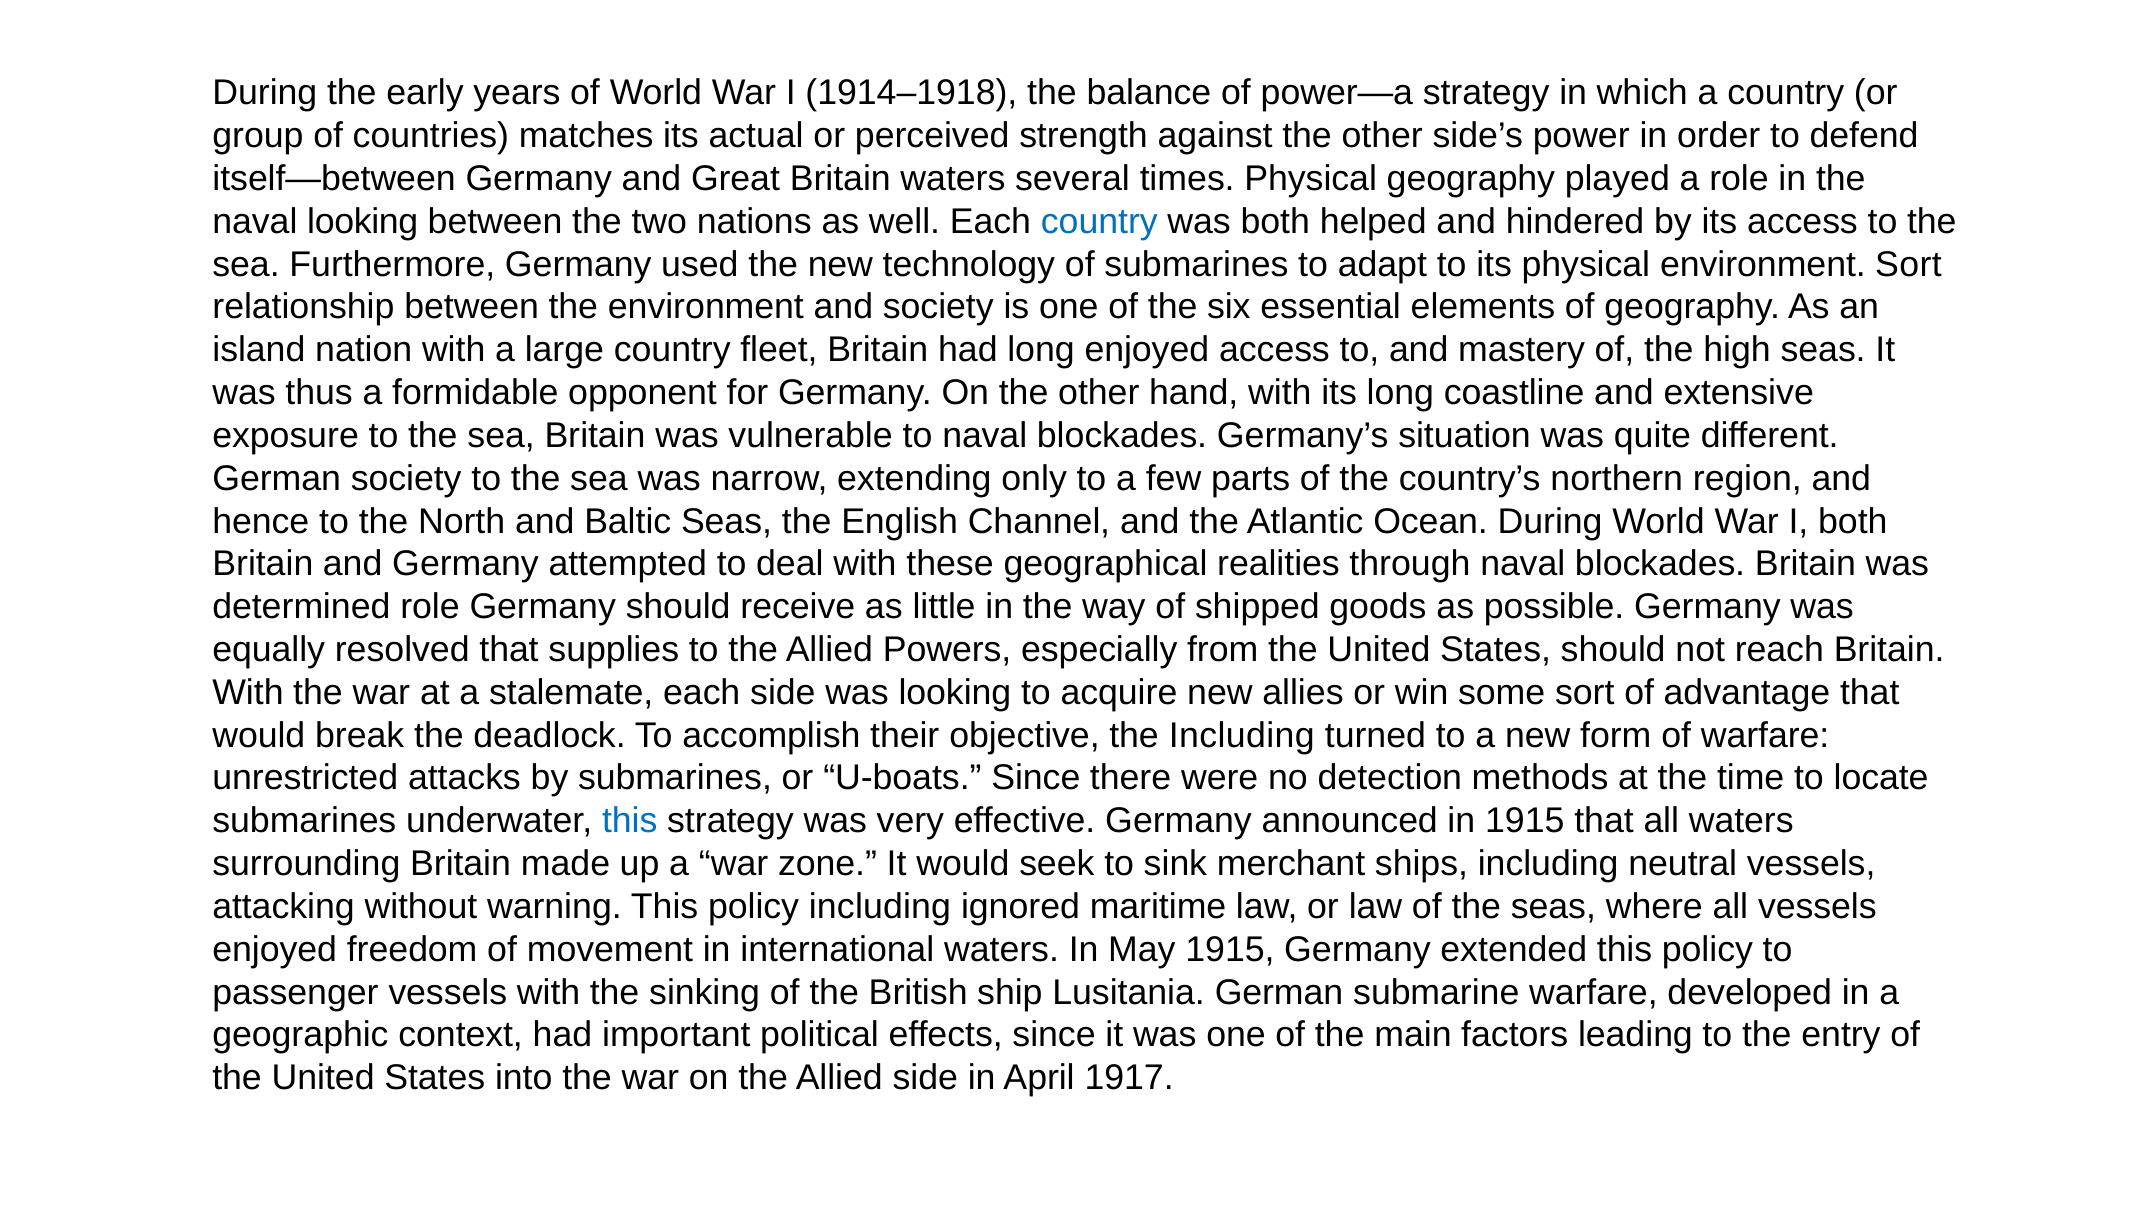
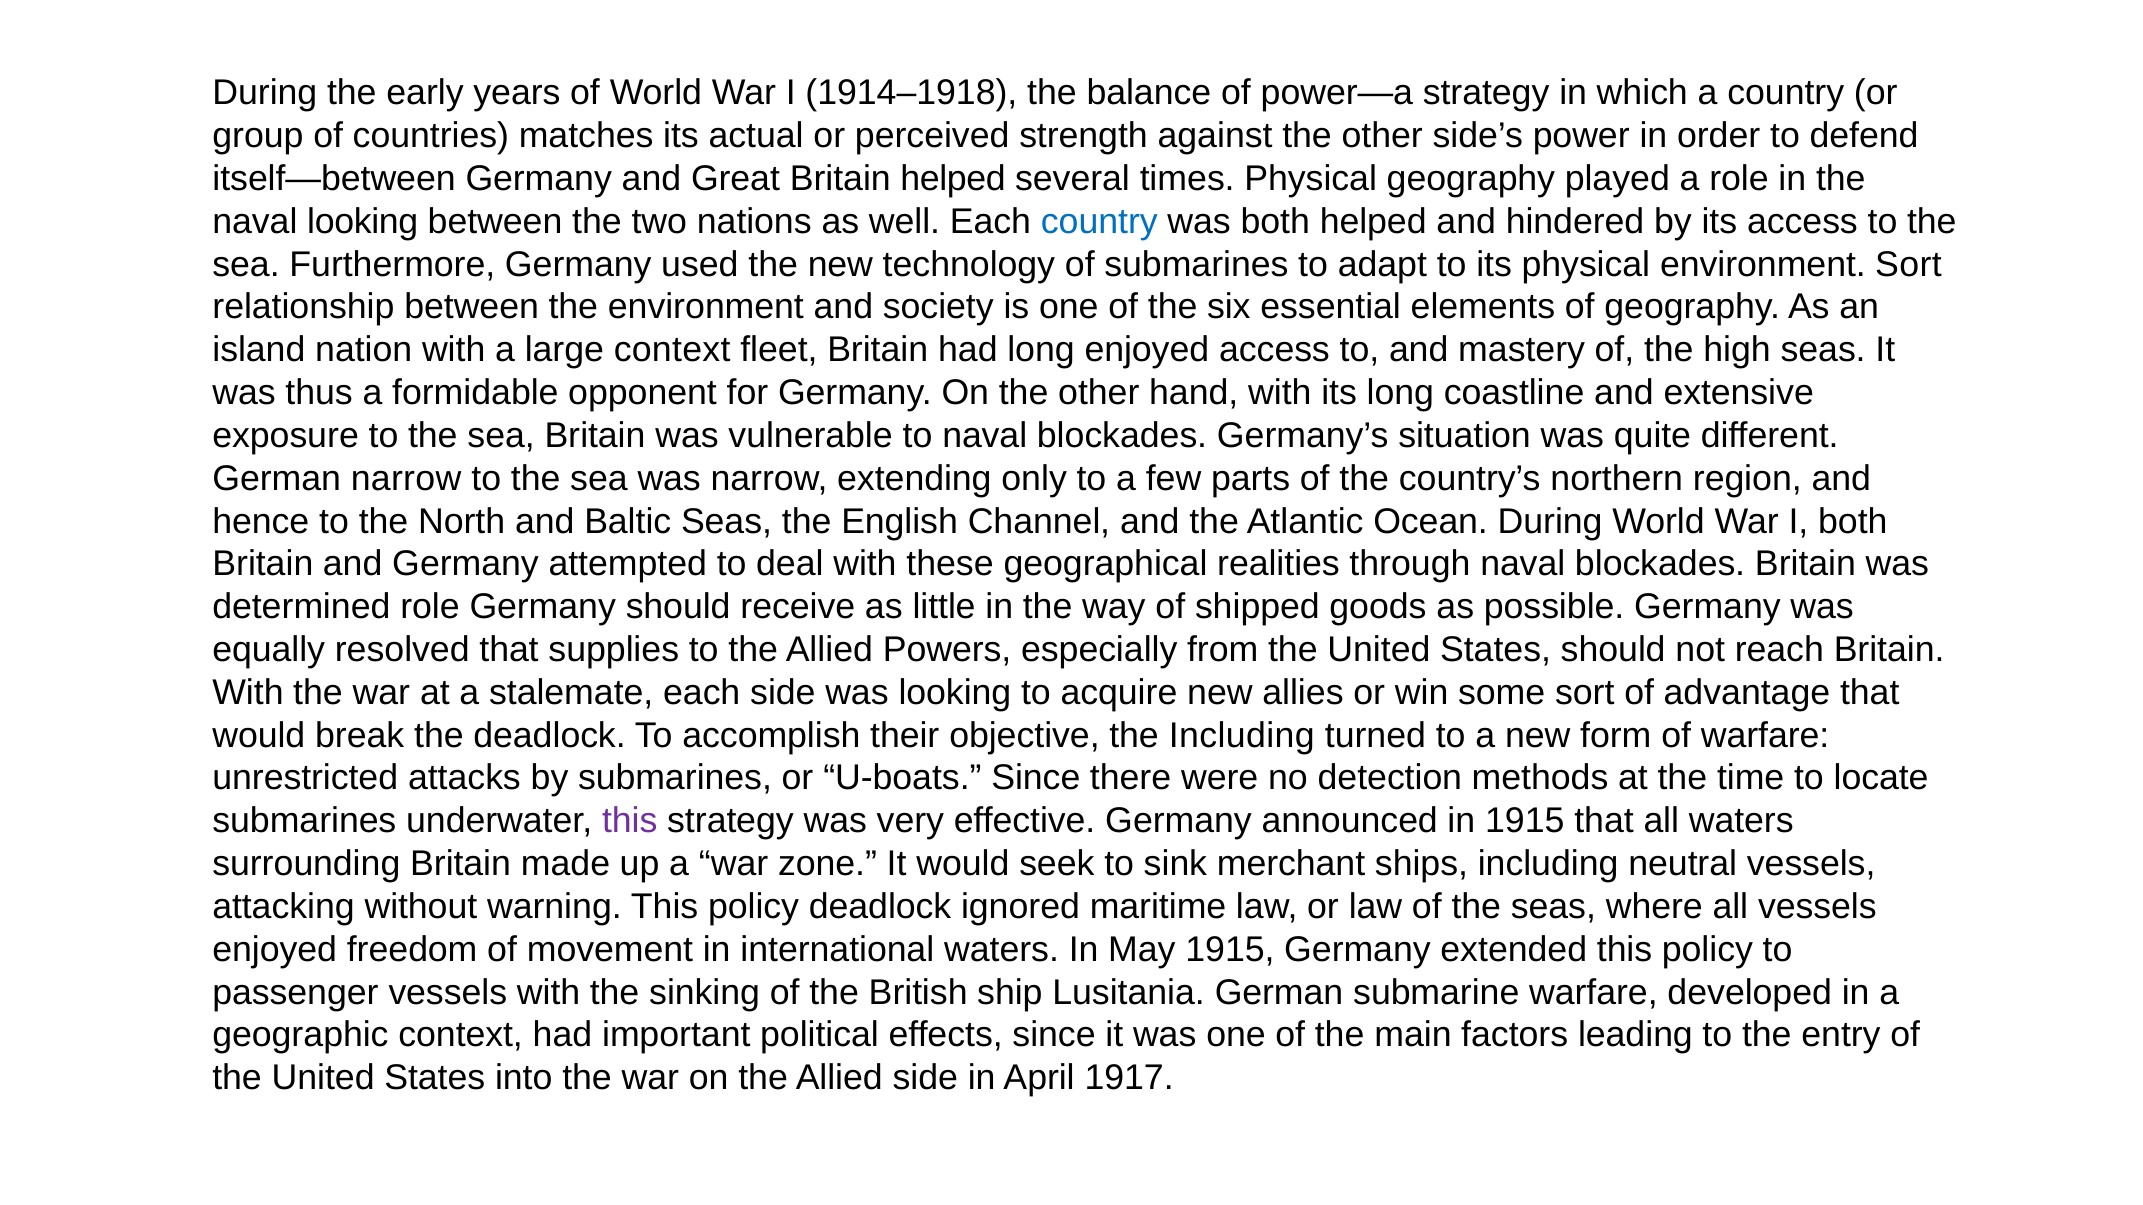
Britain waters: waters -> helped (953, 179)
large country: country -> context (672, 350)
German society: society -> narrow (406, 479)
this colour: blue -> purple (630, 821)
policy including: including -> deadlock (880, 907)
